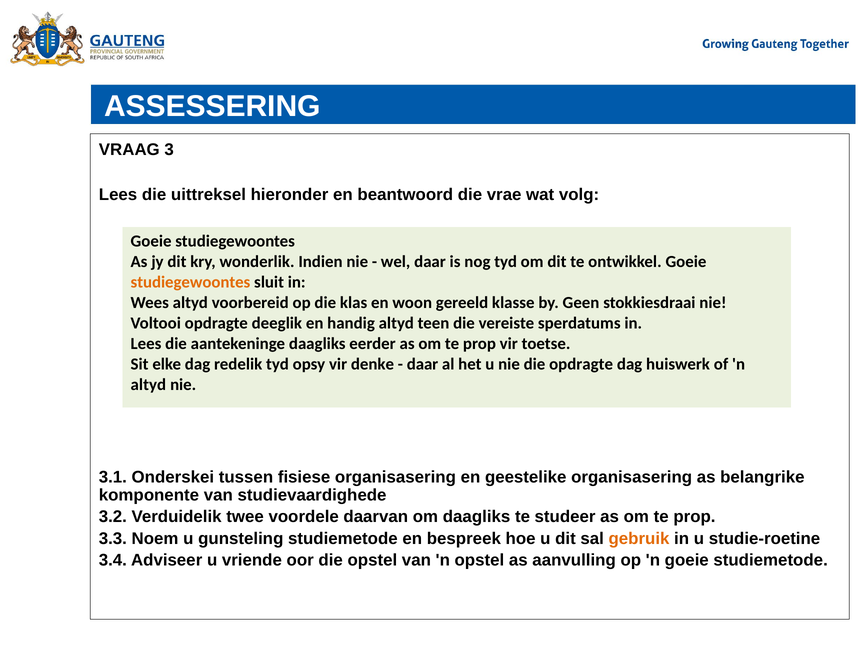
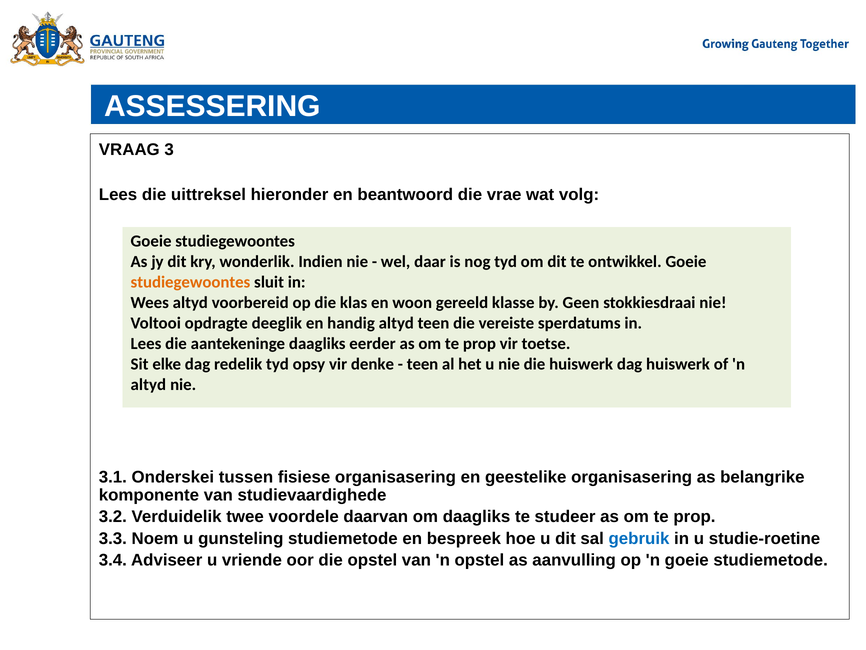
daar: daar -> teen (423, 364)
die opdragte: opdragte -> huiswerk (581, 364)
gebruik colour: orange -> blue (639, 538)
